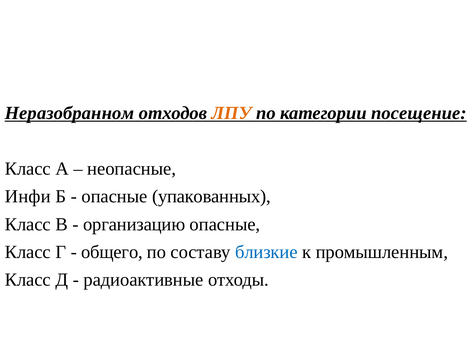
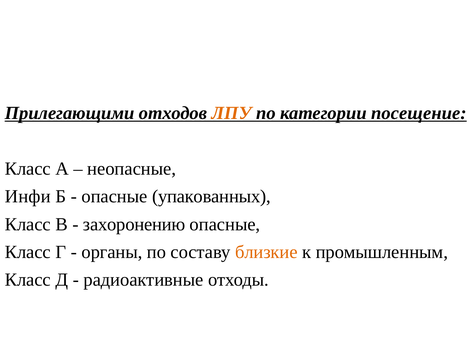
Неразобранном: Неразобранном -> Прилегающими (70, 113)
организацию: организацию -> захоронению (134, 224)
общего: общего -> органы (112, 252)
близкие colour: blue -> orange (266, 252)
